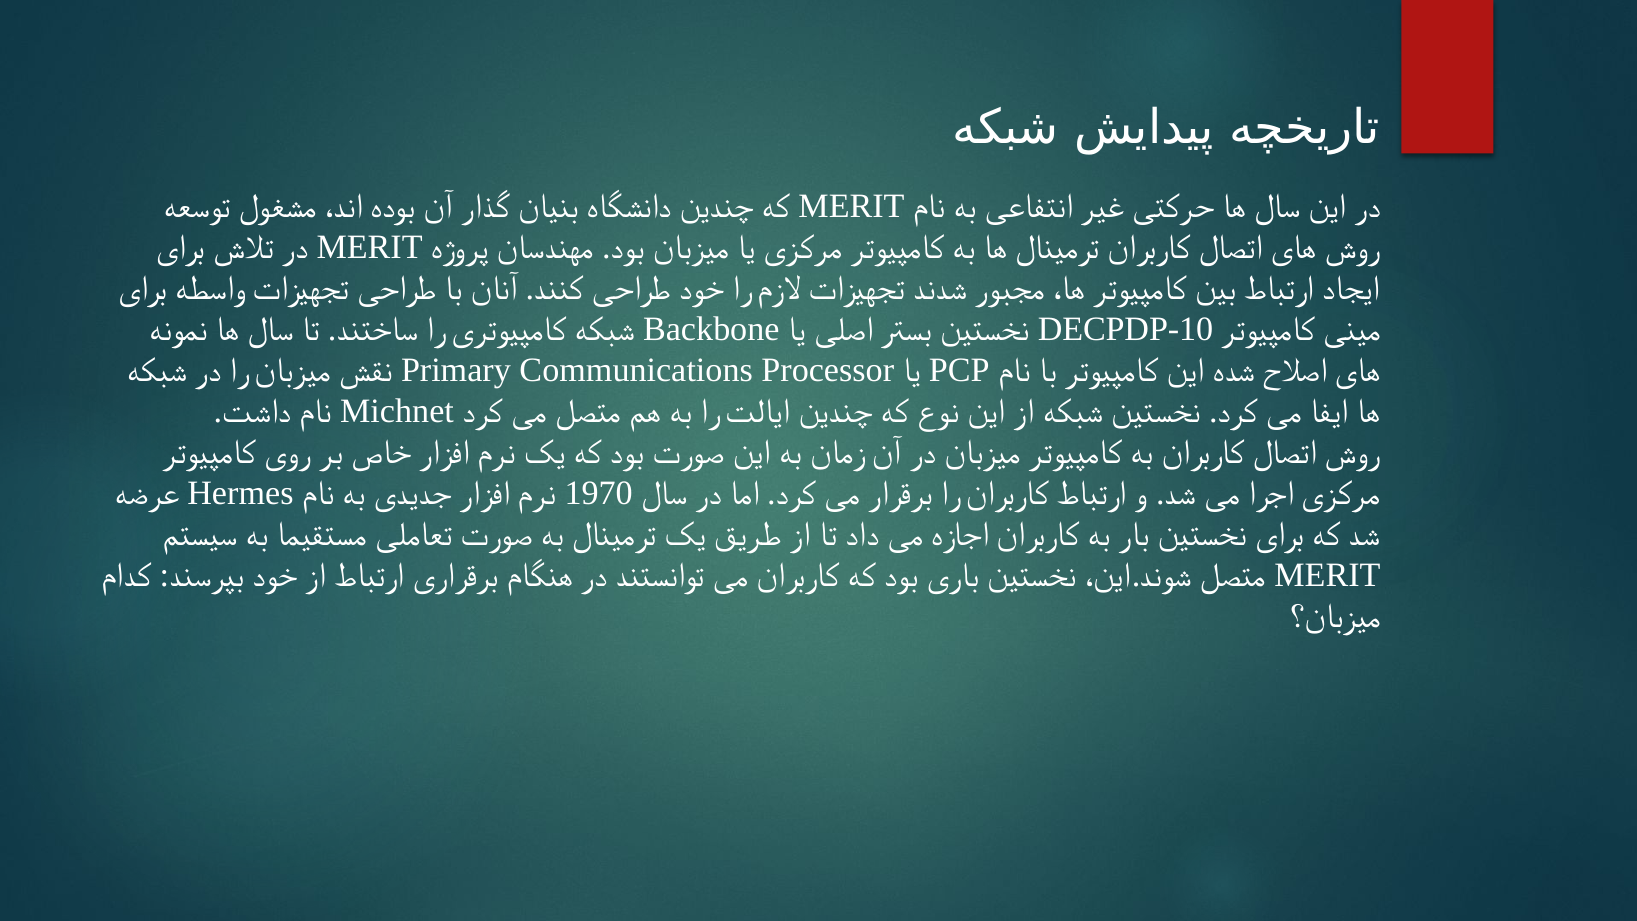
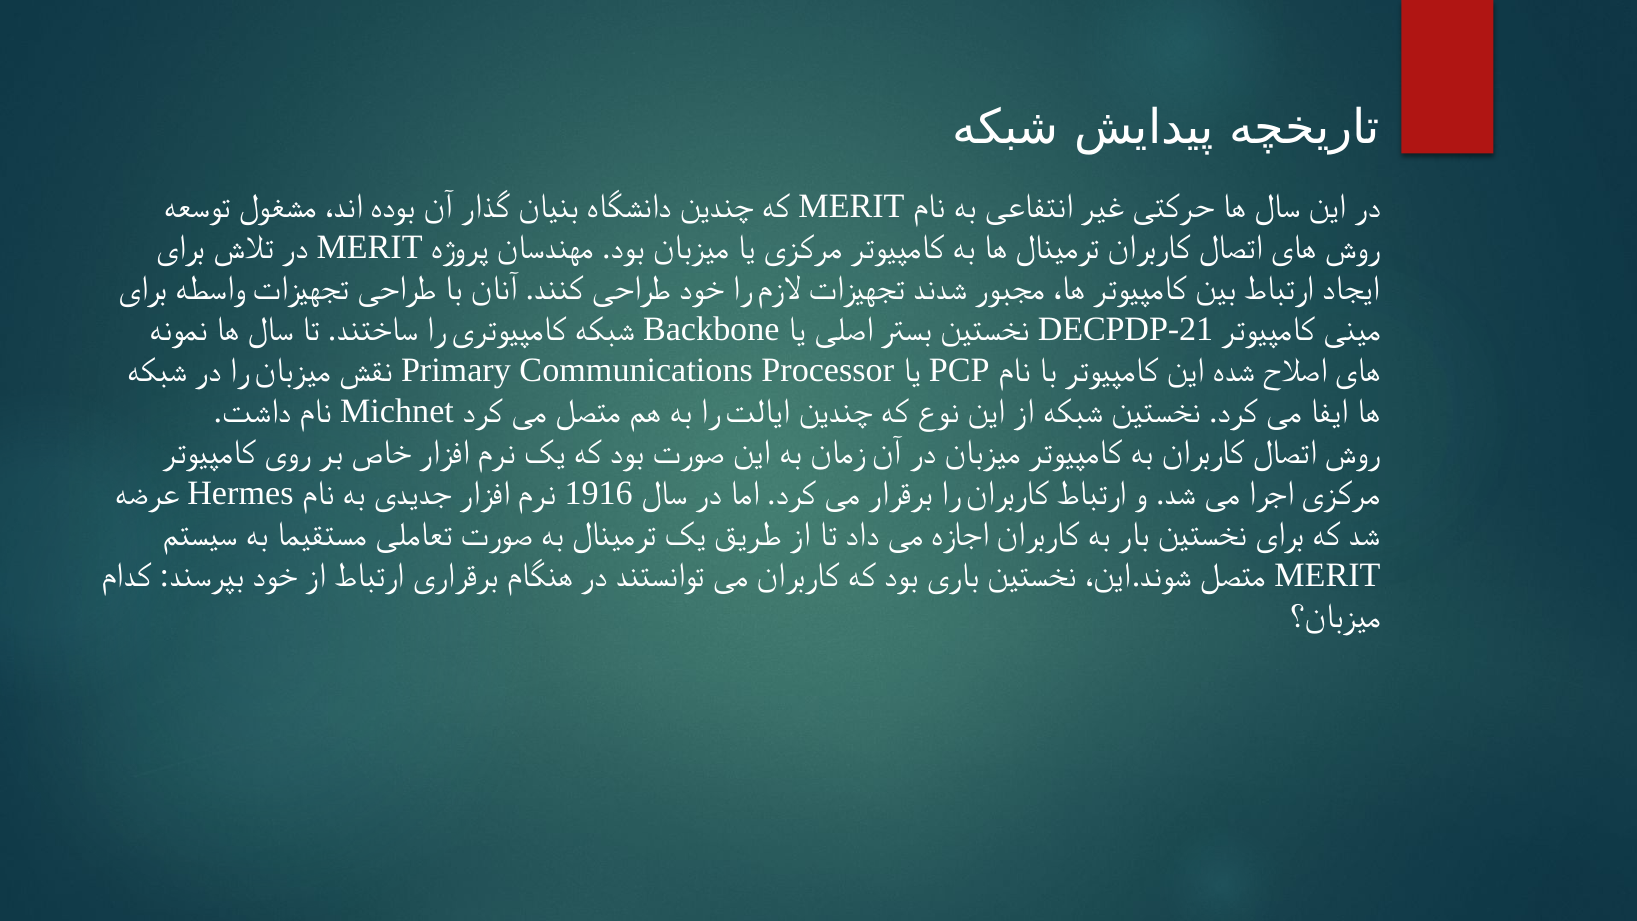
DECPDP-10: DECPDP-10 -> DECPDP-21 (1125, 329)
1970: 1970 -> 1916 (599, 493)
